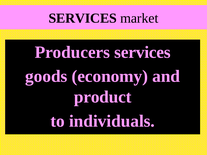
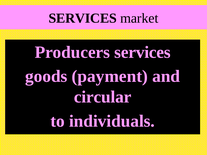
economy: economy -> payment (110, 76)
product: product -> circular (103, 97)
